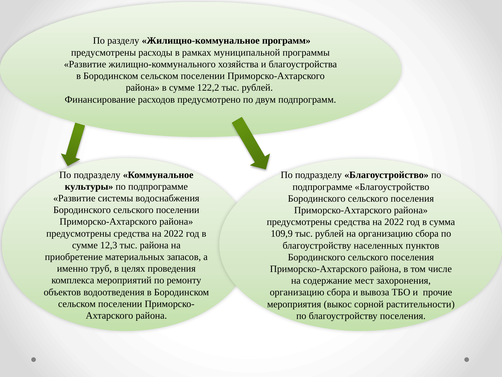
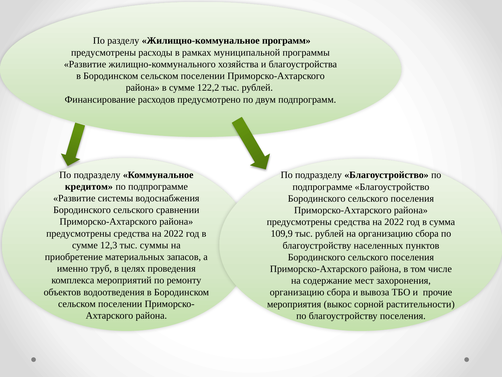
культуры: культуры -> кредитом (89, 186)
сельского поселении: поселении -> сравнении (178, 210)
тыс района: района -> суммы (154, 245)
